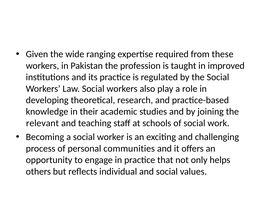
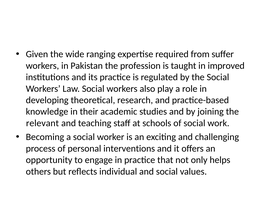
these: these -> suffer (223, 54)
communities: communities -> interventions (129, 148)
